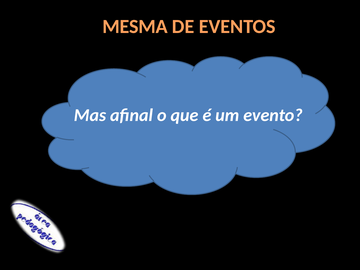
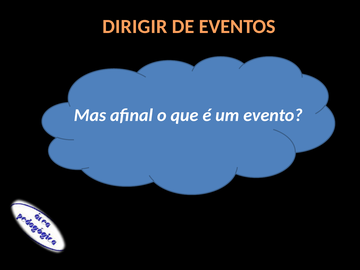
MESMA: MESMA -> DIRIGIR (135, 26)
